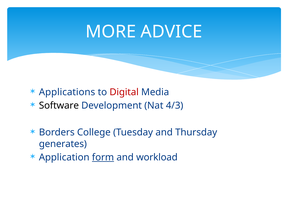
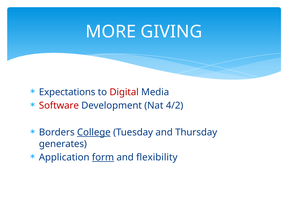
ADVICE: ADVICE -> GIVING (171, 32)
Applications: Applications -> Expectations (67, 92)
Software colour: black -> red (59, 106)
4/3: 4/3 -> 4/2 (175, 106)
College underline: none -> present (94, 132)
workload: workload -> flexibility (157, 157)
